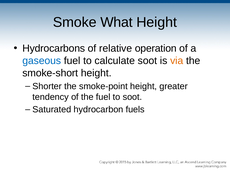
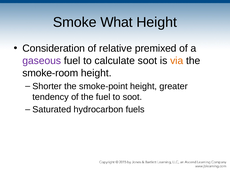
Hydrocarbons: Hydrocarbons -> Consideration (54, 48)
operation: operation -> premixed (156, 48)
gaseous colour: blue -> purple (42, 61)
smoke-short: smoke-short -> smoke-room (50, 73)
